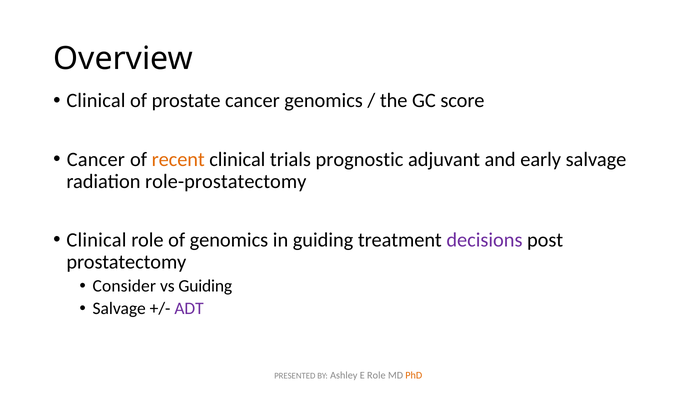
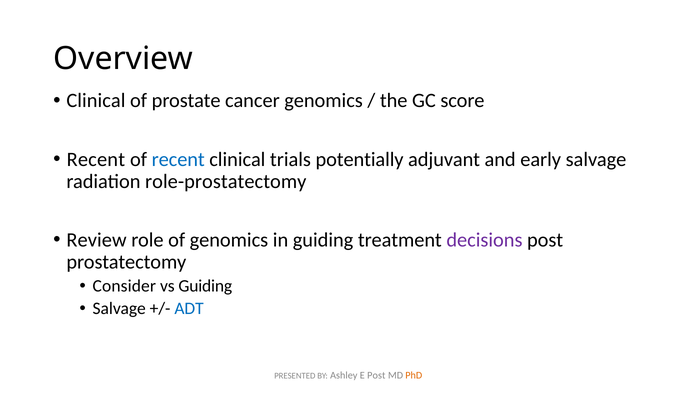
Cancer: Cancer -> Recent (96, 159)
recent colour: orange -> blue (178, 159)
prognostic: prognostic -> potentially (360, 159)
Clinical: Clinical -> Review (97, 240)
ADT colour: purple -> blue (189, 309)
E Role: Role -> Post (376, 376)
